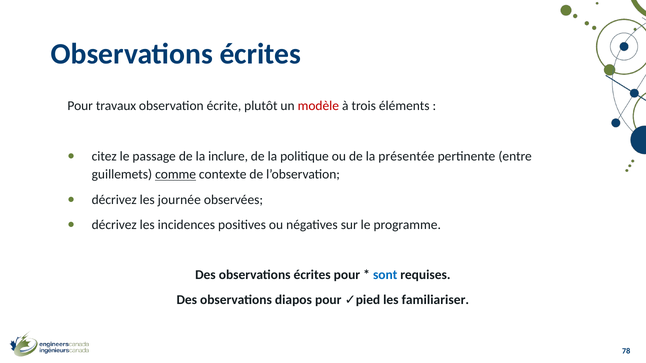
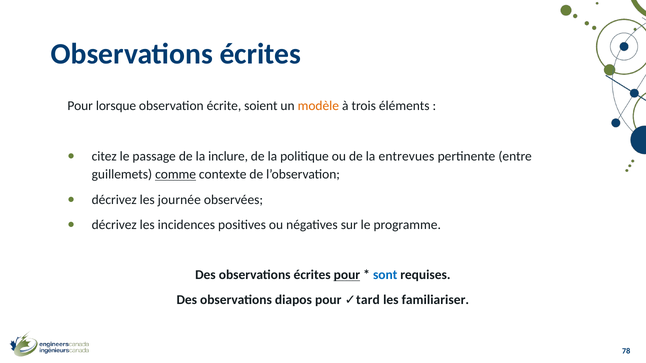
travaux: travaux -> lorsque (116, 106)
plutôt: plutôt -> soient (261, 106)
modèle colour: red -> orange (318, 106)
présentée: présentée -> entrevues (406, 156)
pour underline: none -> present (347, 275)
pied: pied -> tard (368, 300)
